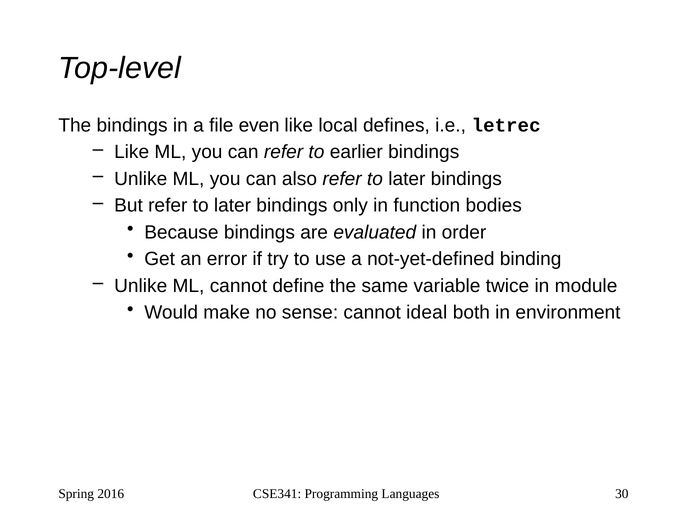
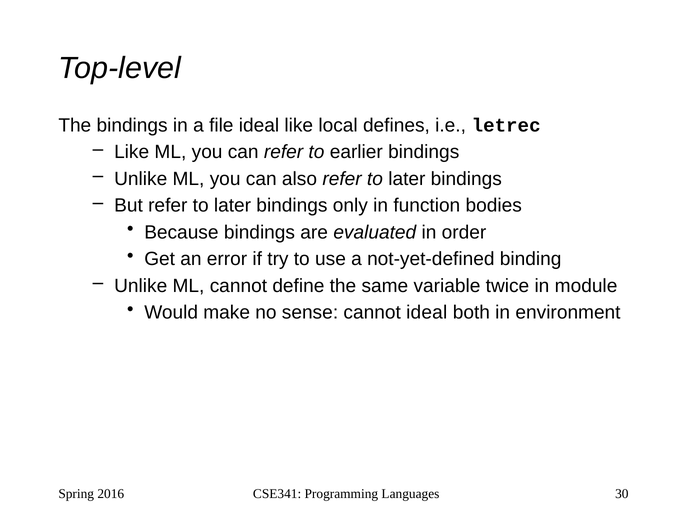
file even: even -> ideal (259, 125)
